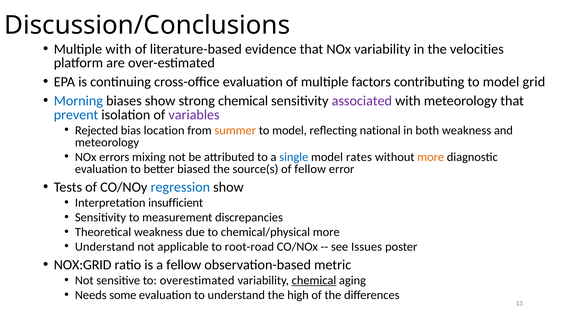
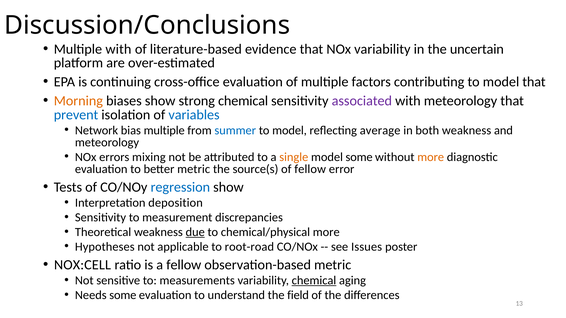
velocities: velocities -> uncertain (477, 49)
model grid: grid -> that (534, 82)
Morning colour: blue -> orange (78, 101)
variables colour: purple -> blue (194, 115)
Rejected: Rejected -> Network (97, 130)
bias location: location -> multiple (164, 130)
summer colour: orange -> blue (235, 130)
national: national -> average (380, 130)
single colour: blue -> orange (294, 157)
model rates: rates -> some (359, 157)
better biased: biased -> metric (194, 169)
insufficient: insufficient -> deposition (176, 203)
due underline: none -> present (195, 232)
Understand: Understand -> Hypotheses (105, 247)
NOX:GRID: NOX:GRID -> NOX:CELL (82, 265)
overestimated: overestimated -> measurements (197, 281)
high: high -> field (298, 295)
